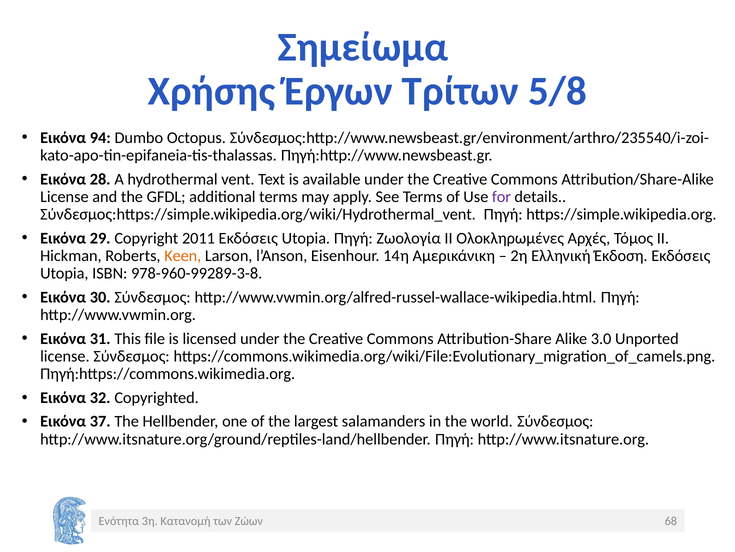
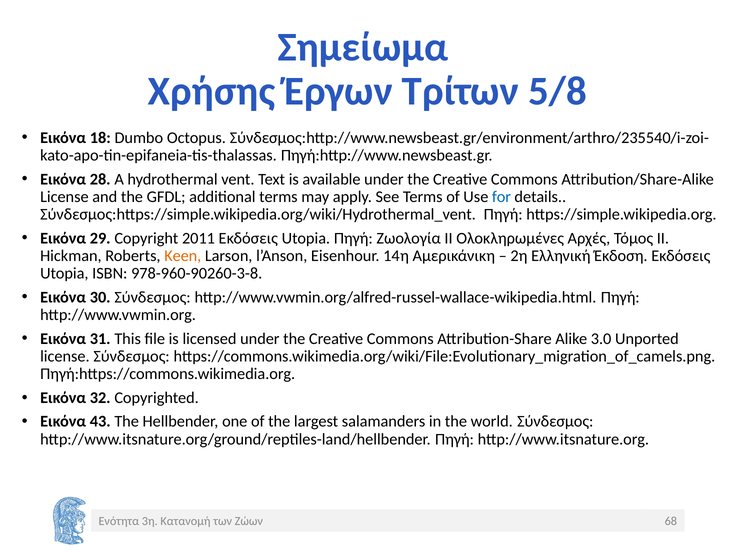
94: 94 -> 18 (100, 138)
for colour: purple -> blue (501, 197)
978-960-99289-3-8: 978-960-99289-3-8 -> 978-960-90260-3-8 (197, 273)
37: 37 -> 43 (100, 421)
